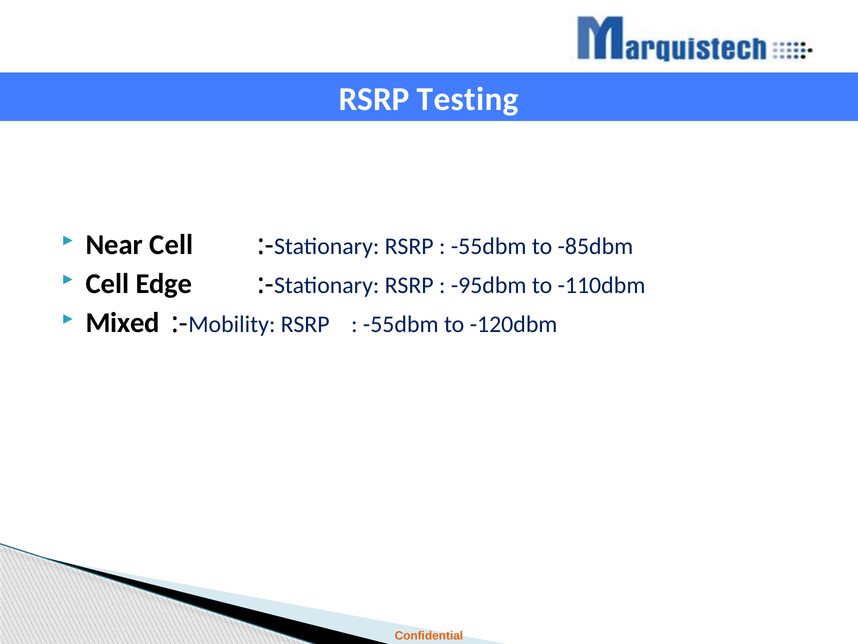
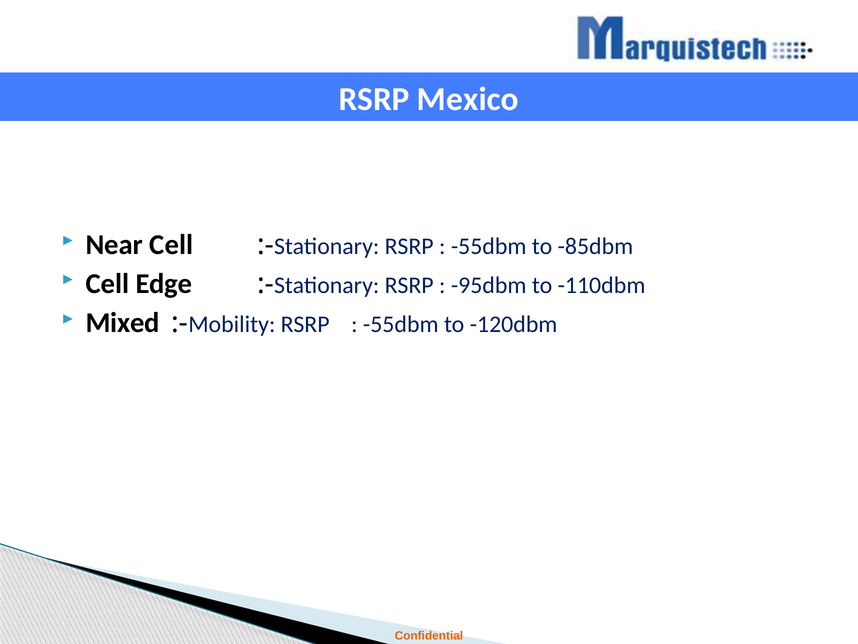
Testing: Testing -> Mexico (468, 99)
